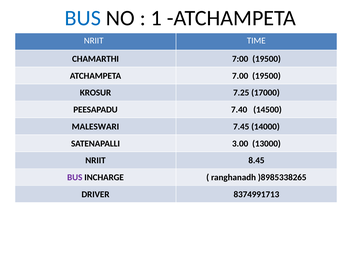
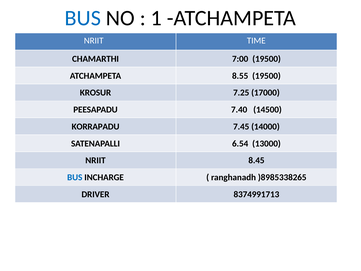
7.00: 7.00 -> 8.55 (240, 76)
MALESWARI: MALESWARI -> KORRAPADU (96, 126)
3.00: 3.00 -> 6.54 (240, 143)
BUS colour: purple -> blue (75, 177)
